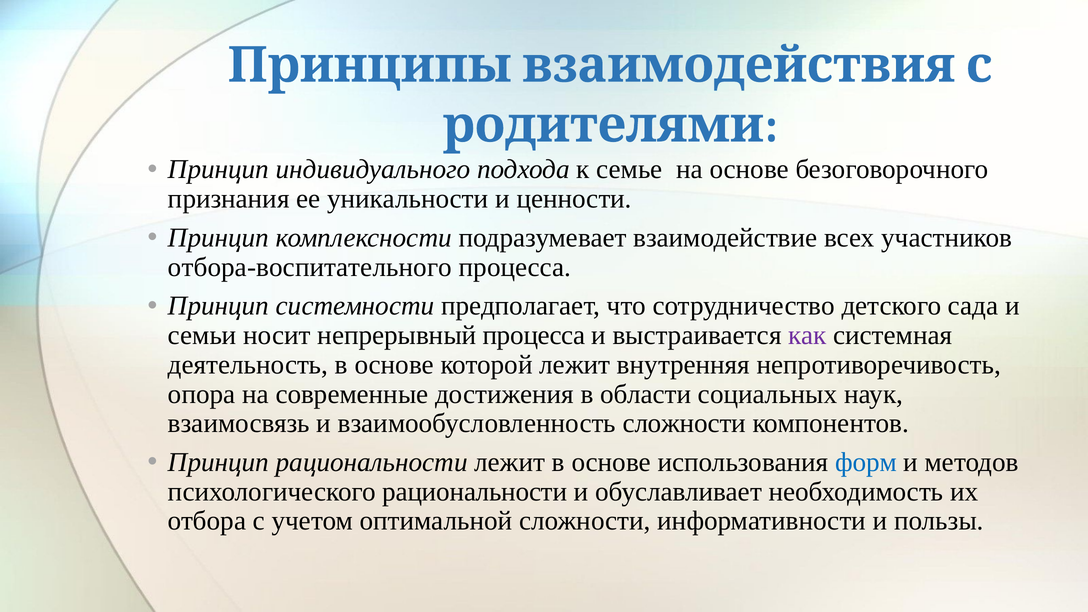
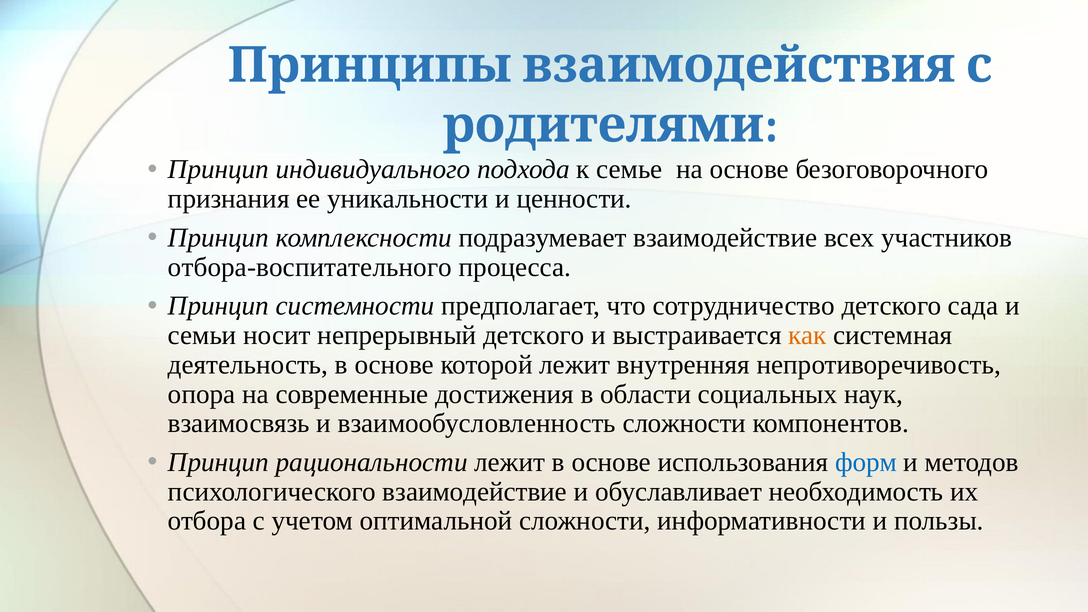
непрерывный процесса: процесса -> детского (534, 335)
как colour: purple -> orange (807, 335)
психологического рациональности: рациональности -> взаимодействие (475, 492)
